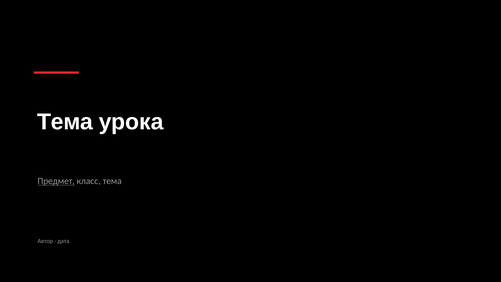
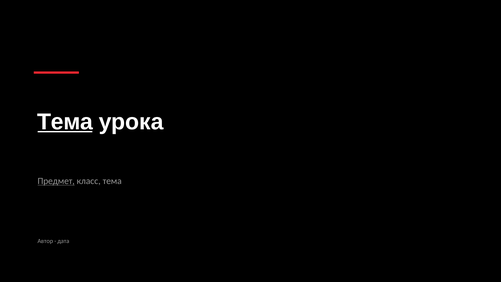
Тема underline: none -> present (65, 122)
